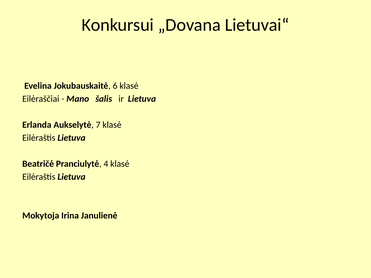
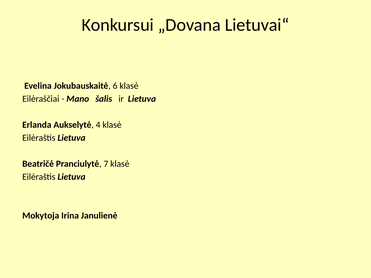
7: 7 -> 4 (98, 125)
4: 4 -> 7 (106, 164)
